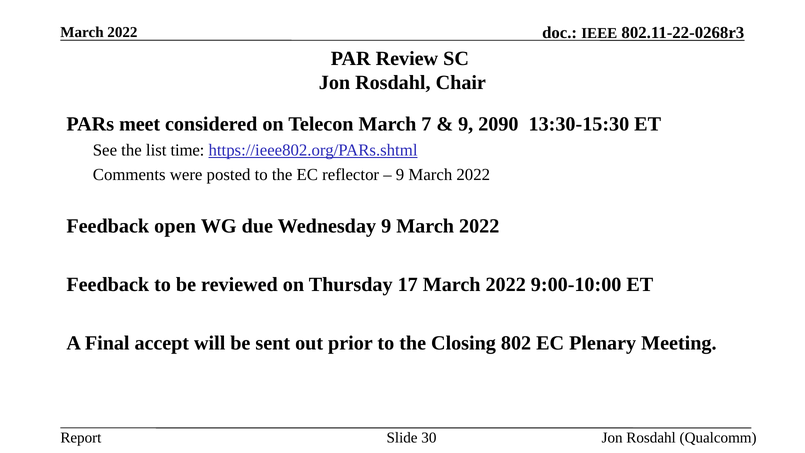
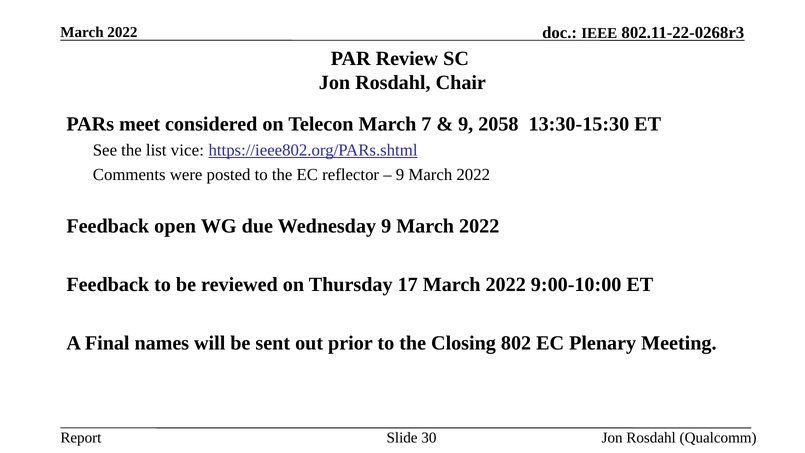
2090: 2090 -> 2058 (498, 124)
time: time -> vice (187, 150)
accept: accept -> names (162, 343)
